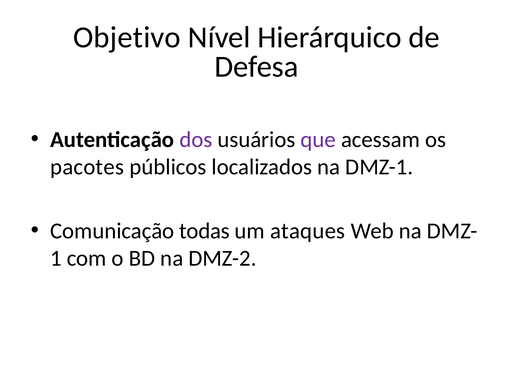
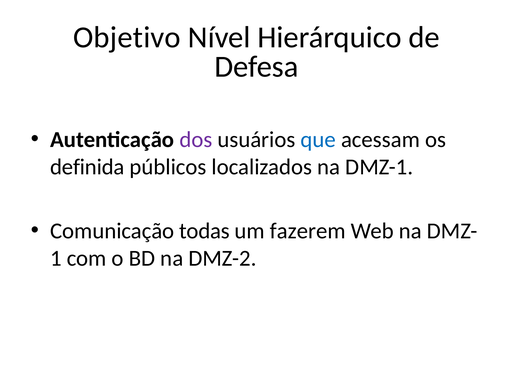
que colour: purple -> blue (318, 140)
pacotes: pacotes -> definida (87, 167)
ataques: ataques -> fazerem (308, 231)
